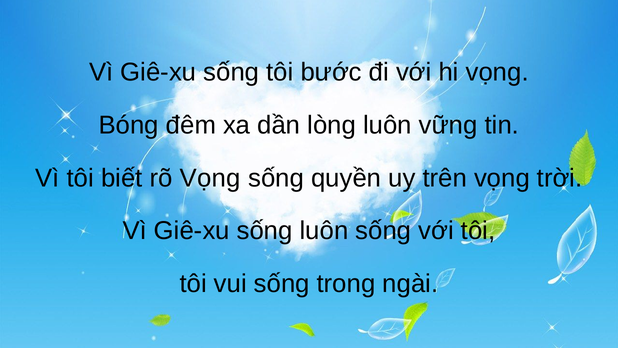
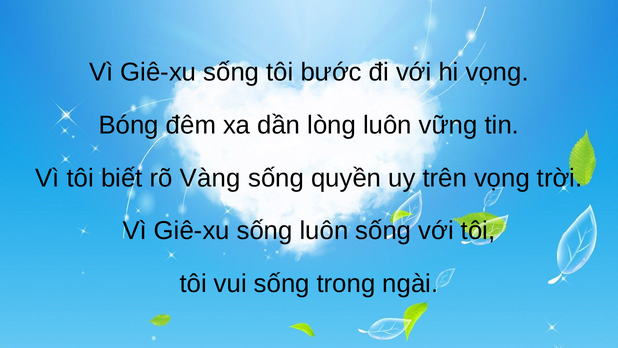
rõ Vọng: Vọng -> Vàng (210, 178)
